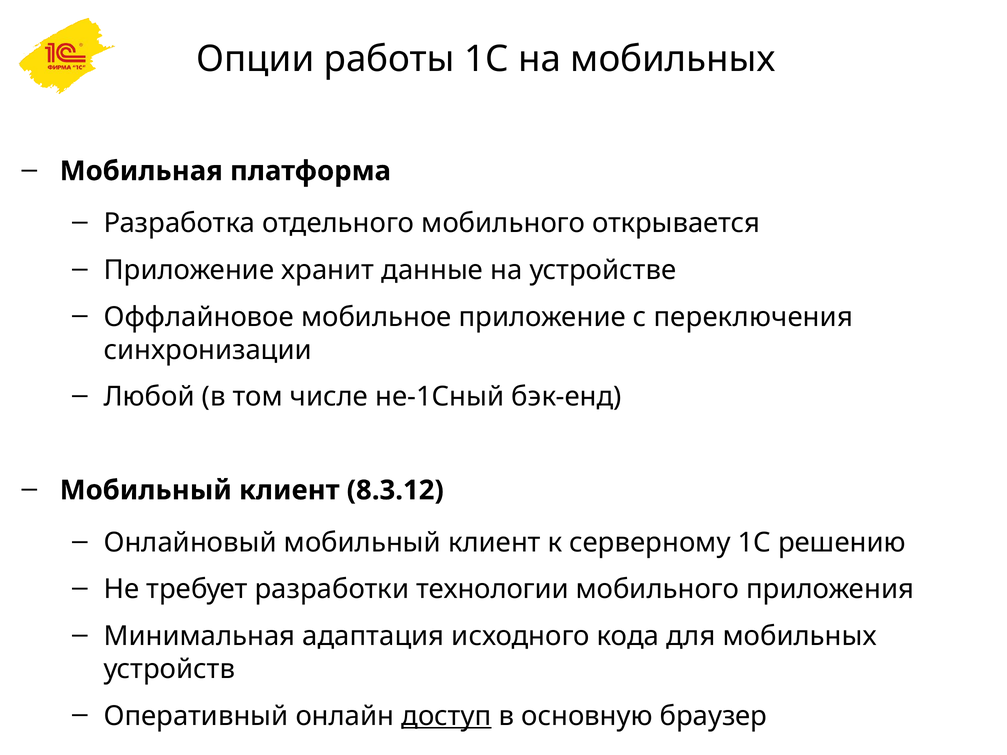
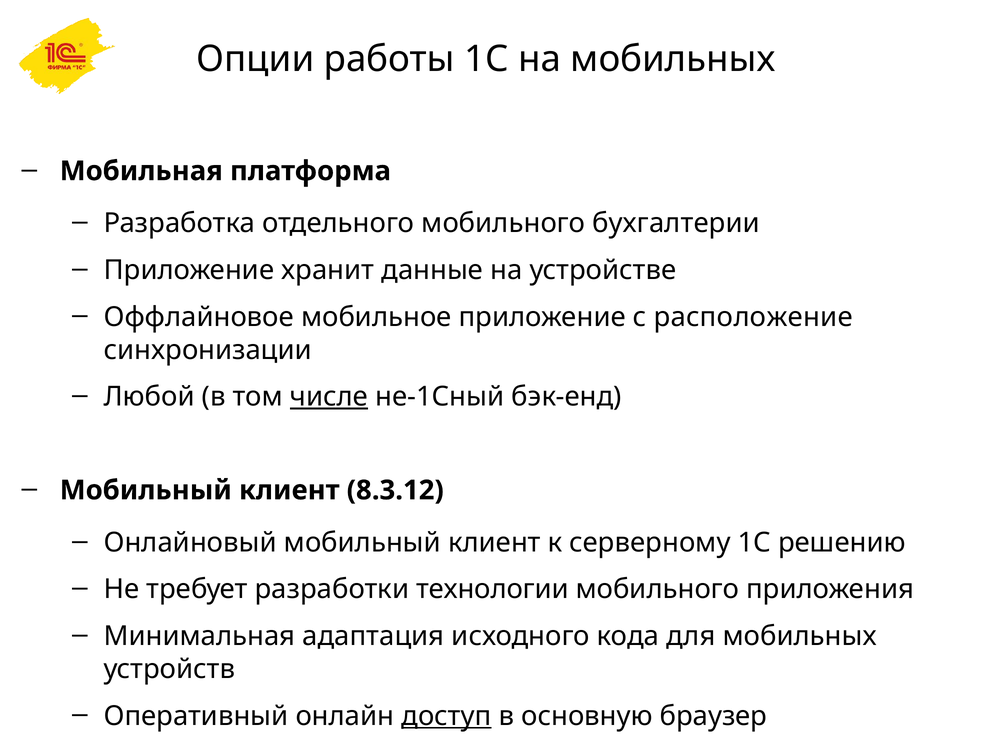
открывается: открывается -> бухгалтерии (676, 223)
переключения: переключения -> расположение (753, 317)
числе underline: none -> present (329, 397)
